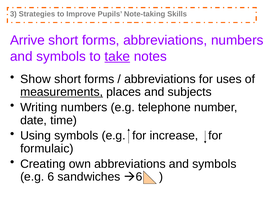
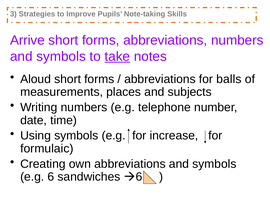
Show: Show -> Aloud (36, 79)
uses: uses -> balls (229, 79)
measurements underline: present -> none (62, 92)
